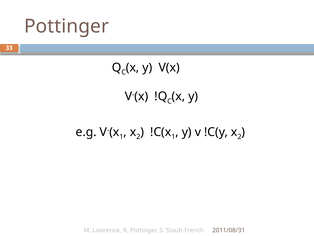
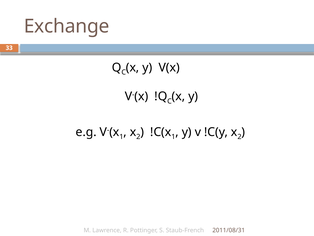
Pottinger: Pottinger -> Exchange (67, 26)
